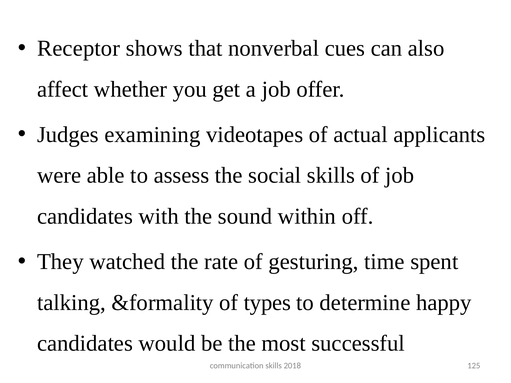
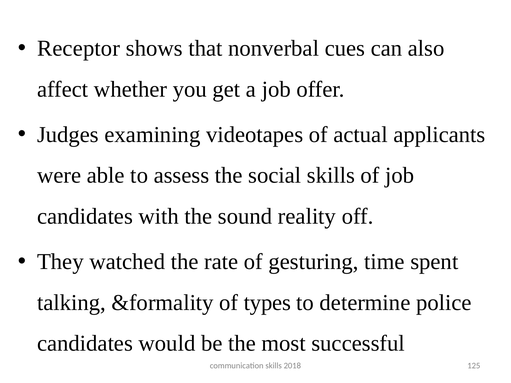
within: within -> reality (307, 216)
happy: happy -> police (444, 303)
